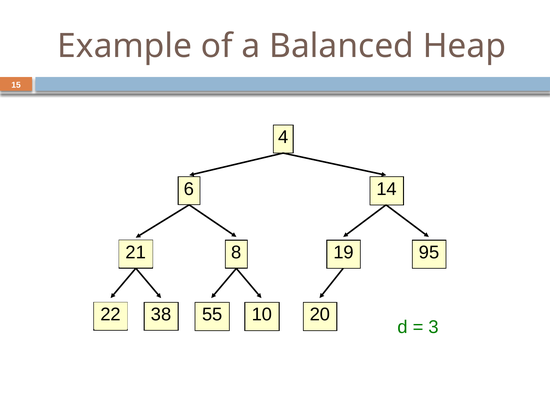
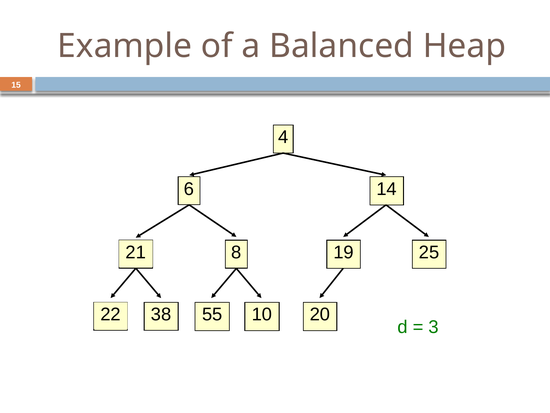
95: 95 -> 25 (429, 252)
